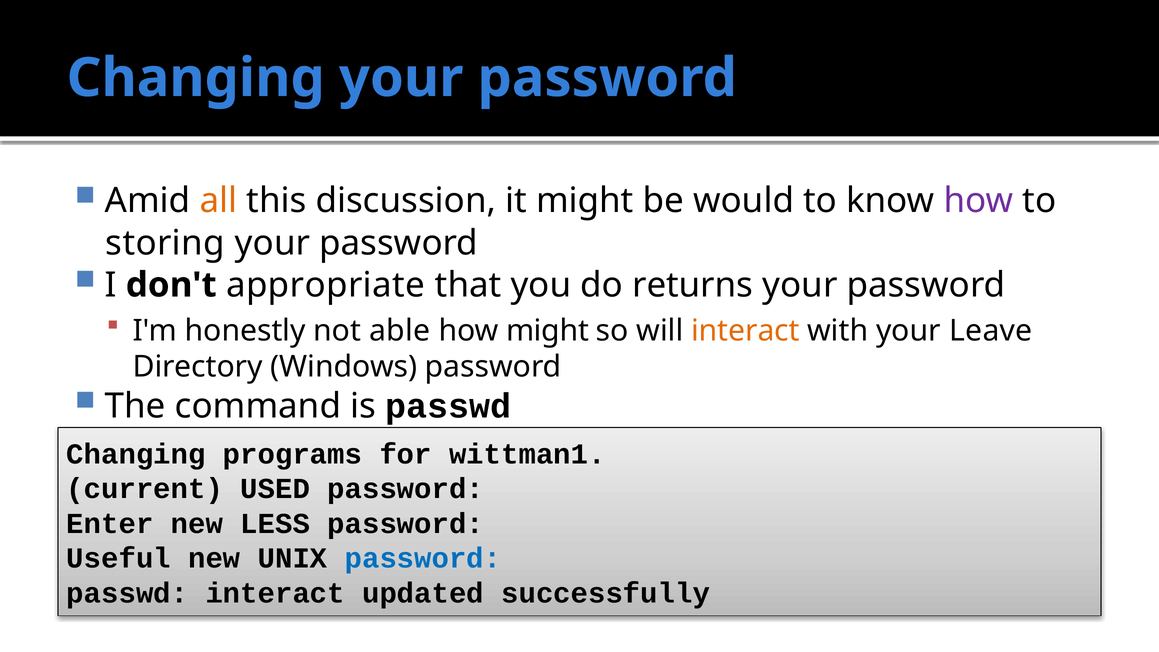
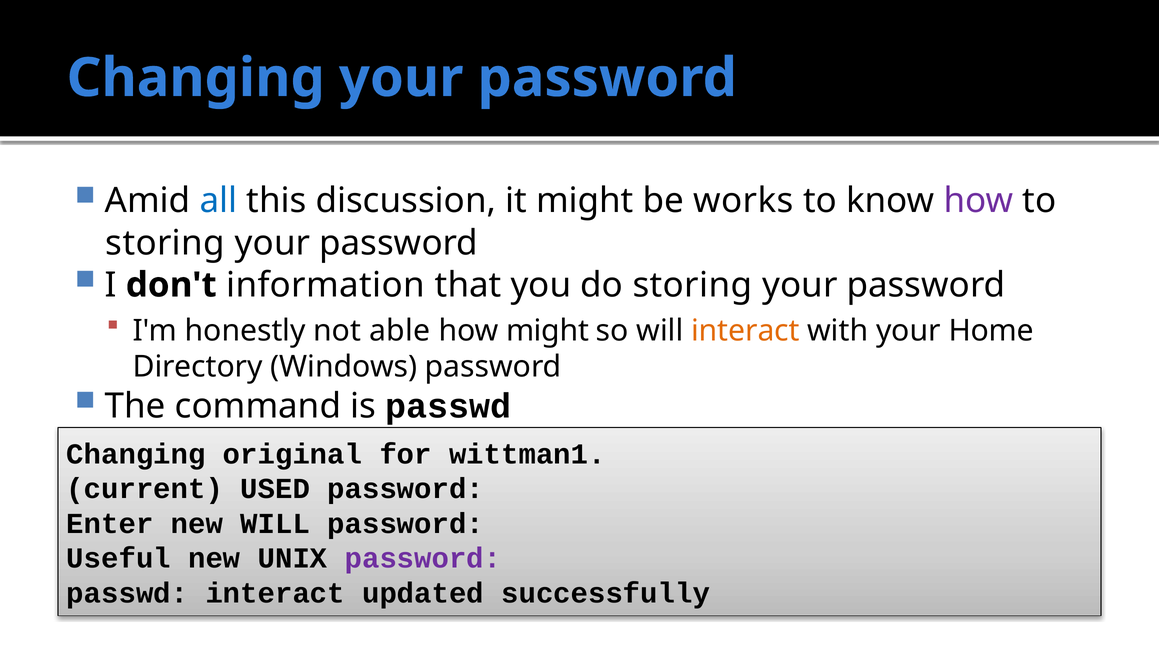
all colour: orange -> blue (218, 201)
would: would -> works (743, 201)
appropriate: appropriate -> information (326, 285)
do returns: returns -> storing (692, 285)
Leave: Leave -> Home (991, 331)
programs: programs -> original (293, 454)
new LESS: LESS -> WILL (275, 524)
password colour: blue -> purple (423, 558)
